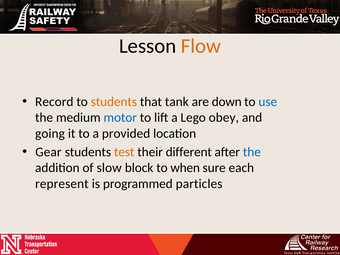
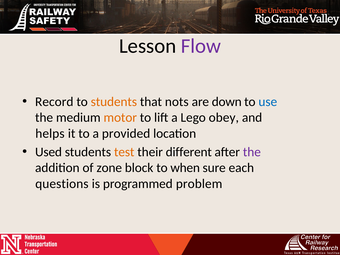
Flow colour: orange -> purple (201, 46)
tank: tank -> nots (177, 102)
motor colour: blue -> orange (120, 118)
going: going -> helps (50, 133)
Gear: Gear -> Used (49, 152)
the colour: blue -> purple (252, 152)
slow: slow -> zone (109, 168)
represent: represent -> questions (62, 184)
particles: particles -> problem (199, 184)
